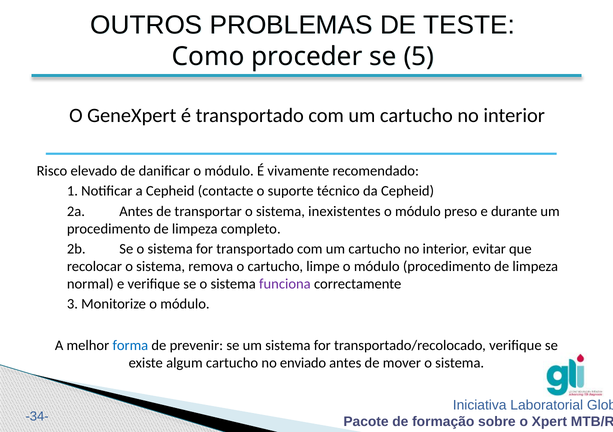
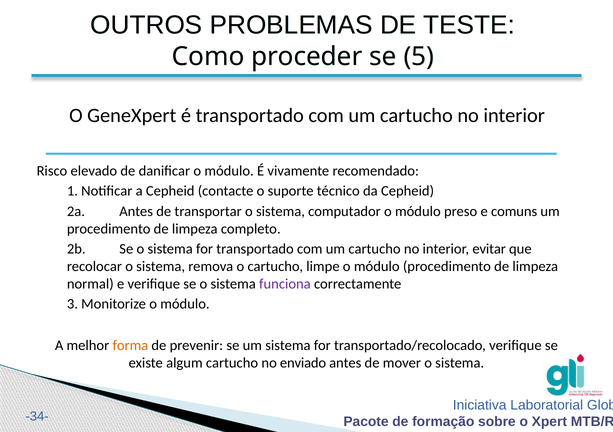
inexistentes: inexistentes -> computador (344, 212)
durante: durante -> comuns (514, 212)
forma colour: blue -> orange (130, 346)
